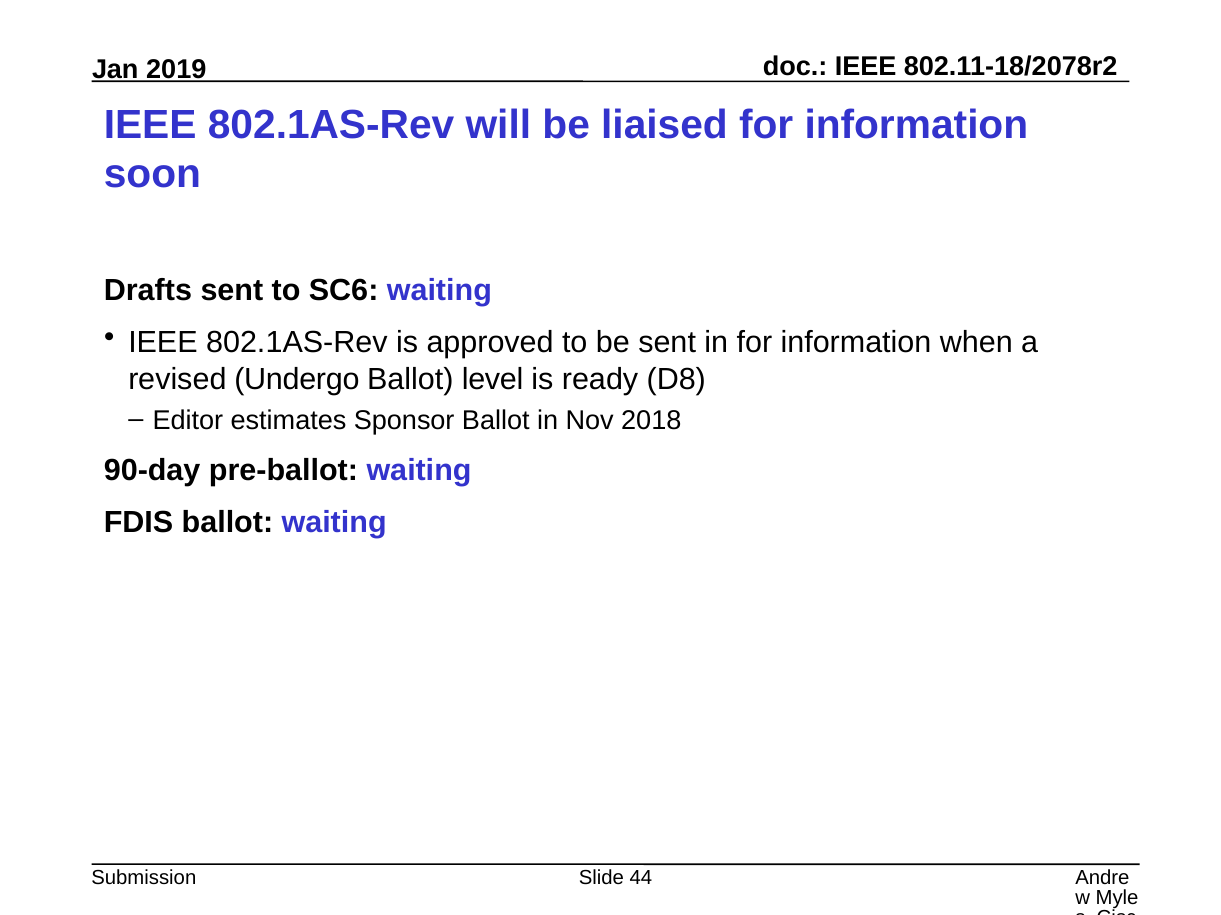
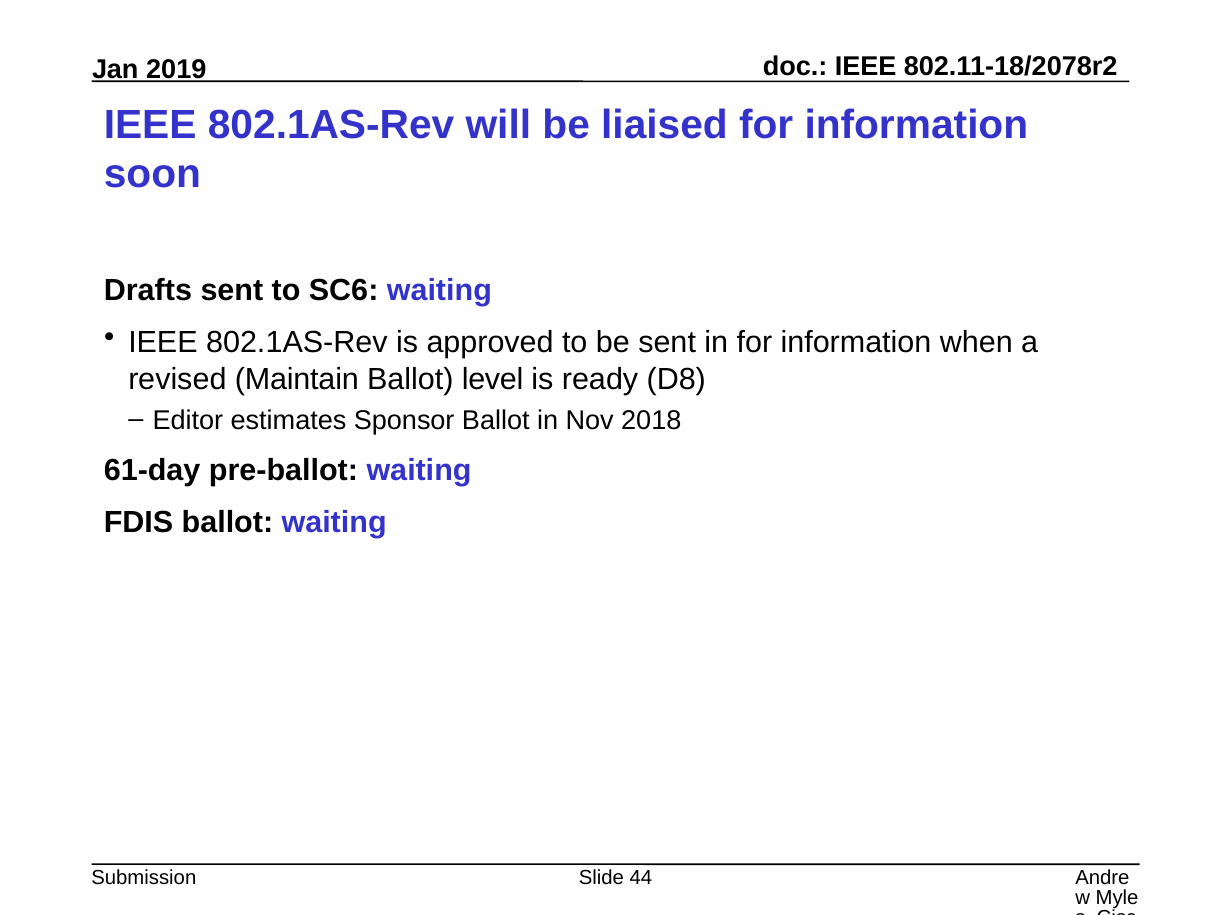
Undergo: Undergo -> Maintain (297, 380)
90-day: 90-day -> 61-day (152, 471)
